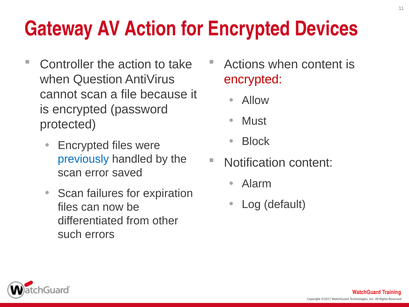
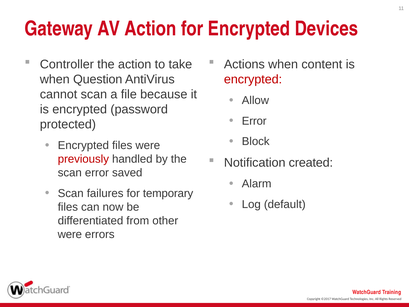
Must: Must -> Error (254, 121)
previously colour: blue -> red (83, 159)
Notification content: content -> created (311, 163)
expiration: expiration -> temporary (168, 193)
such: such -> were (70, 234)
